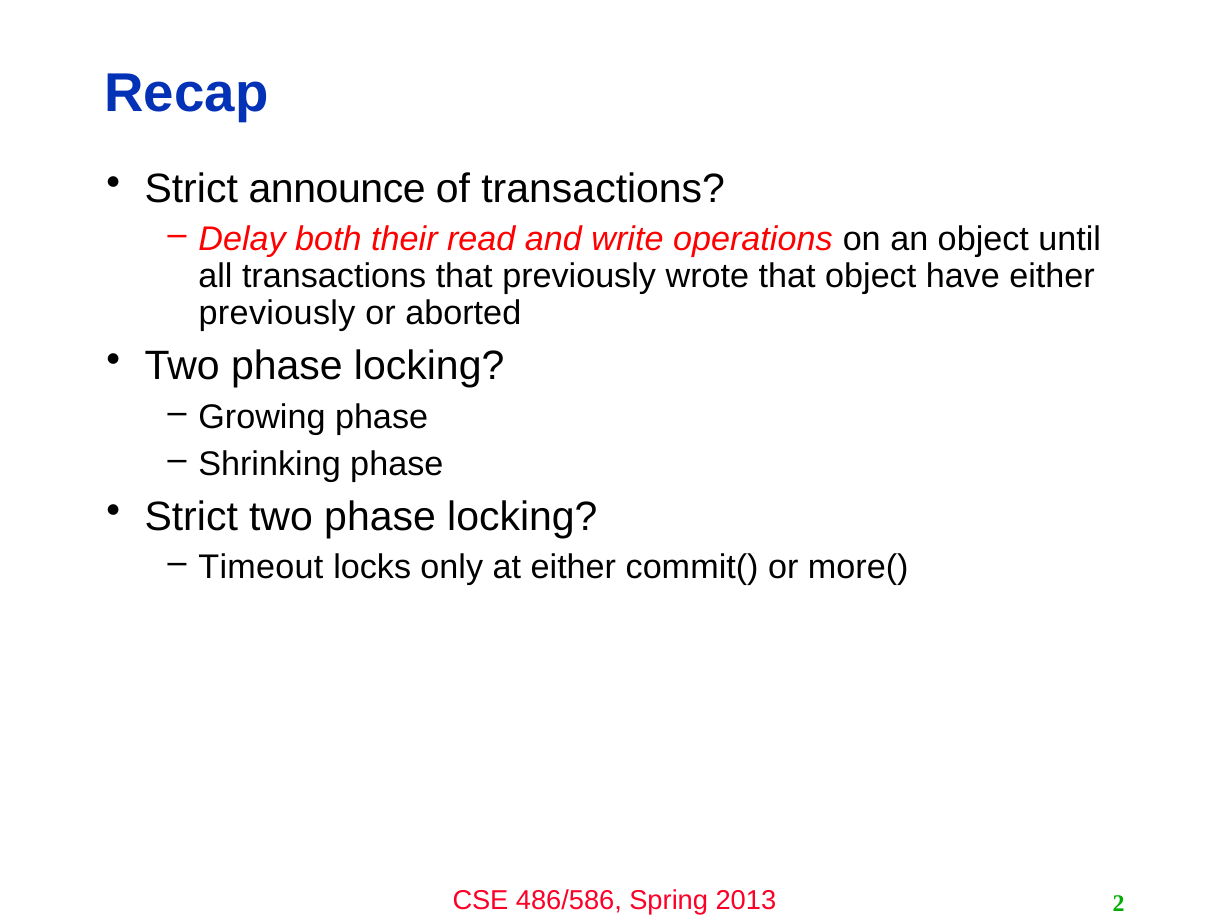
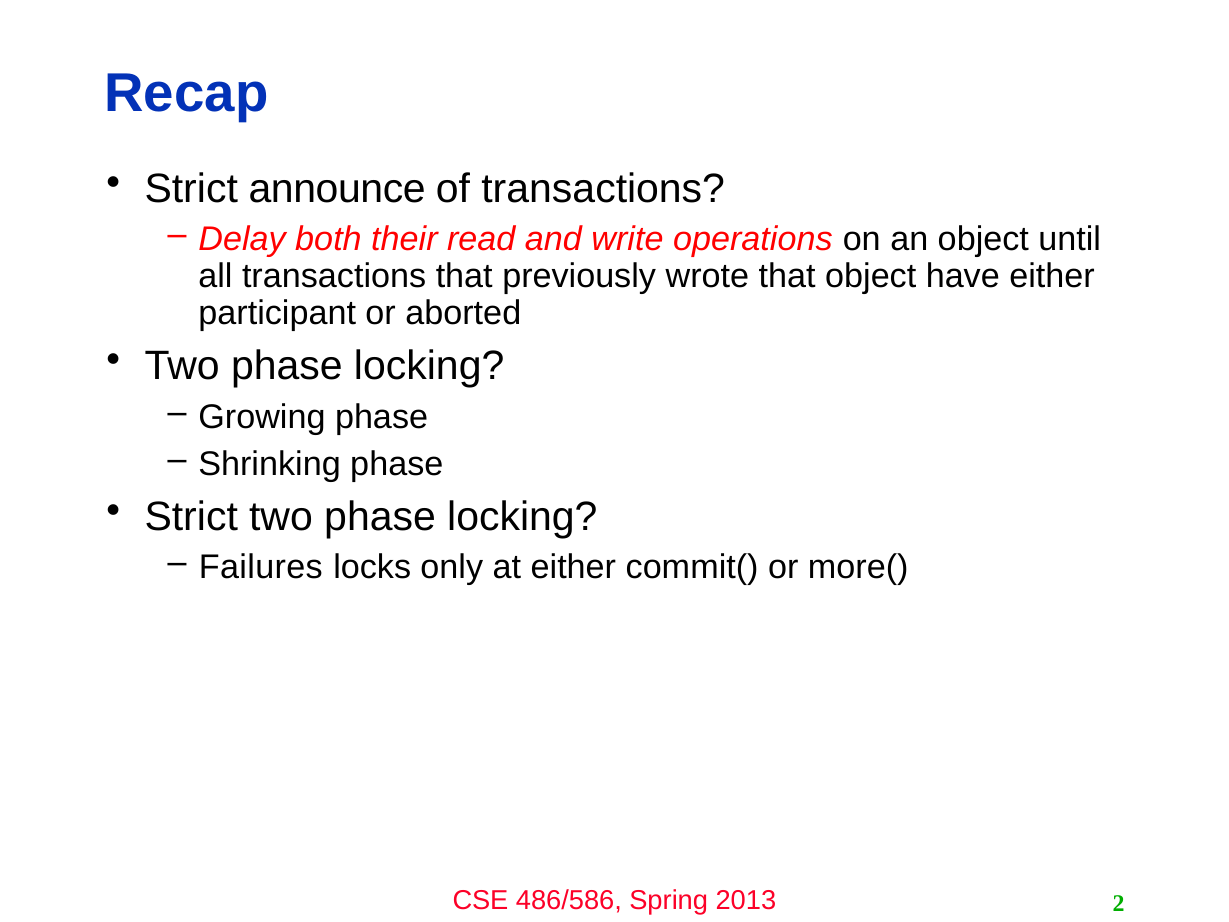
previously: previously -> participant (277, 313)
Timeout: Timeout -> Failures (261, 568)
